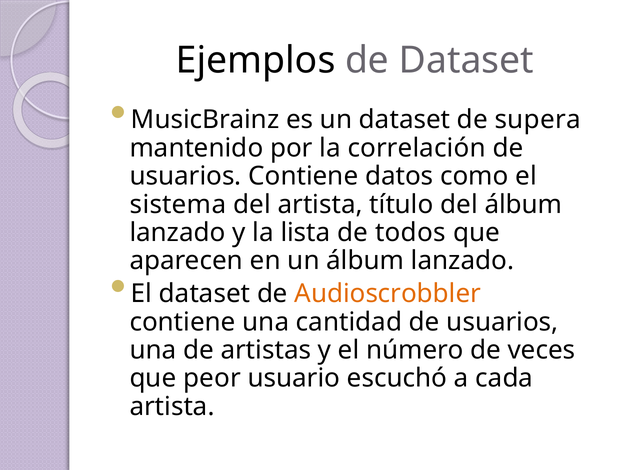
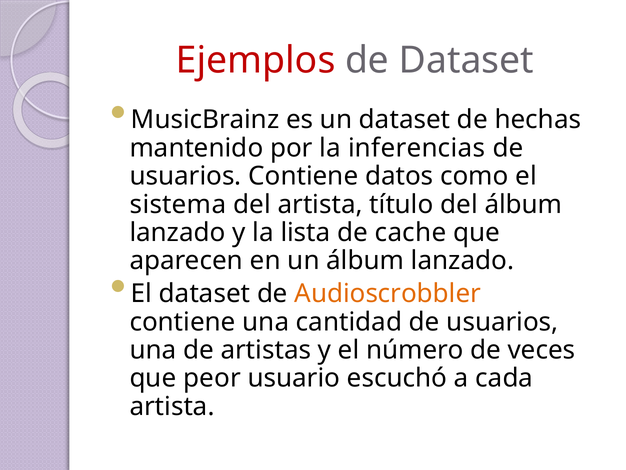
Ejemplos colour: black -> red (256, 61)
supera: supera -> hechas (538, 120)
correlación: correlación -> inferencias (417, 148)
todos: todos -> cache (410, 232)
